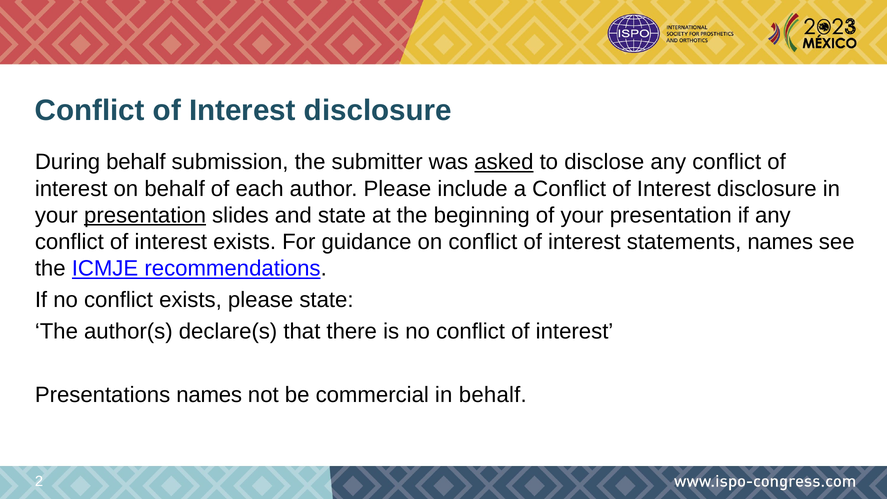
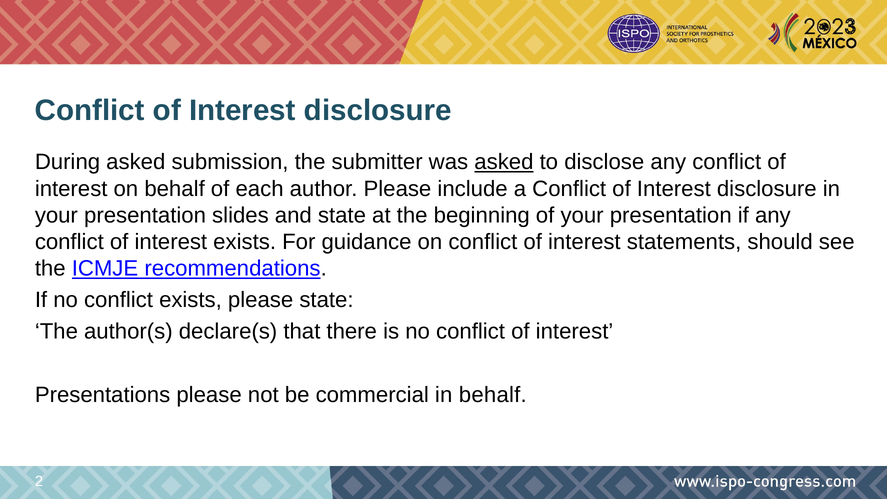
During behalf: behalf -> asked (136, 162)
presentation underline: present -> none (145, 215)
statements names: names -> should (780, 242)
Presentations names: names -> please (209, 395)
